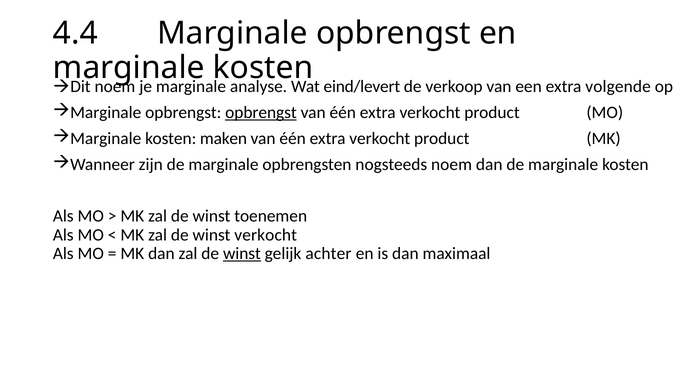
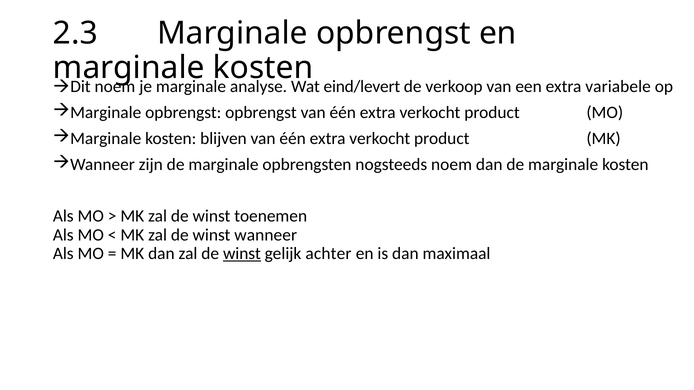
4.4: 4.4 -> 2.3 (75, 33)
volgende: volgende -> variabele (618, 87)
opbrengst underline: present -> none (261, 113)
maken: maken -> blijven (223, 139)
winst verkocht: verkocht -> wanneer (266, 235)
